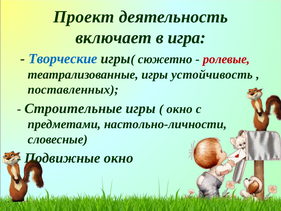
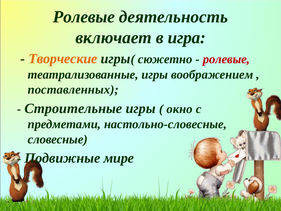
Проект: Проект -> Ролевые (84, 17)
Творческие colour: blue -> orange (63, 59)
устойчивость: устойчивость -> воображением (212, 74)
настольно-личности: настольно-личности -> настольно-словесные (165, 124)
Подвижные окно: окно -> мире (119, 158)
